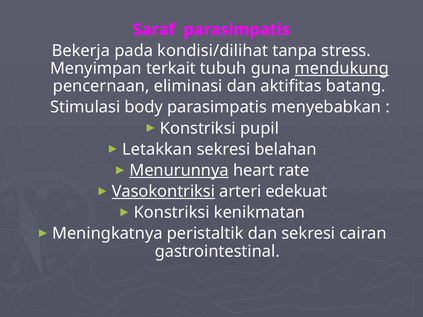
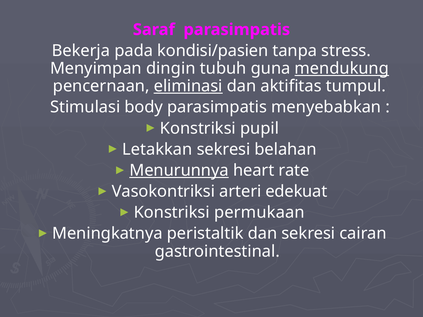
kondisi/dilihat: kondisi/dilihat -> kondisi/pasien (213, 51)
terkait: terkait -> dingin (171, 68)
eliminasi underline: none -> present (188, 86)
batang: batang -> tumpul (356, 86)
Vasokontriksi underline: present -> none (163, 192)
kenikmatan: kenikmatan -> permukaan (259, 213)
